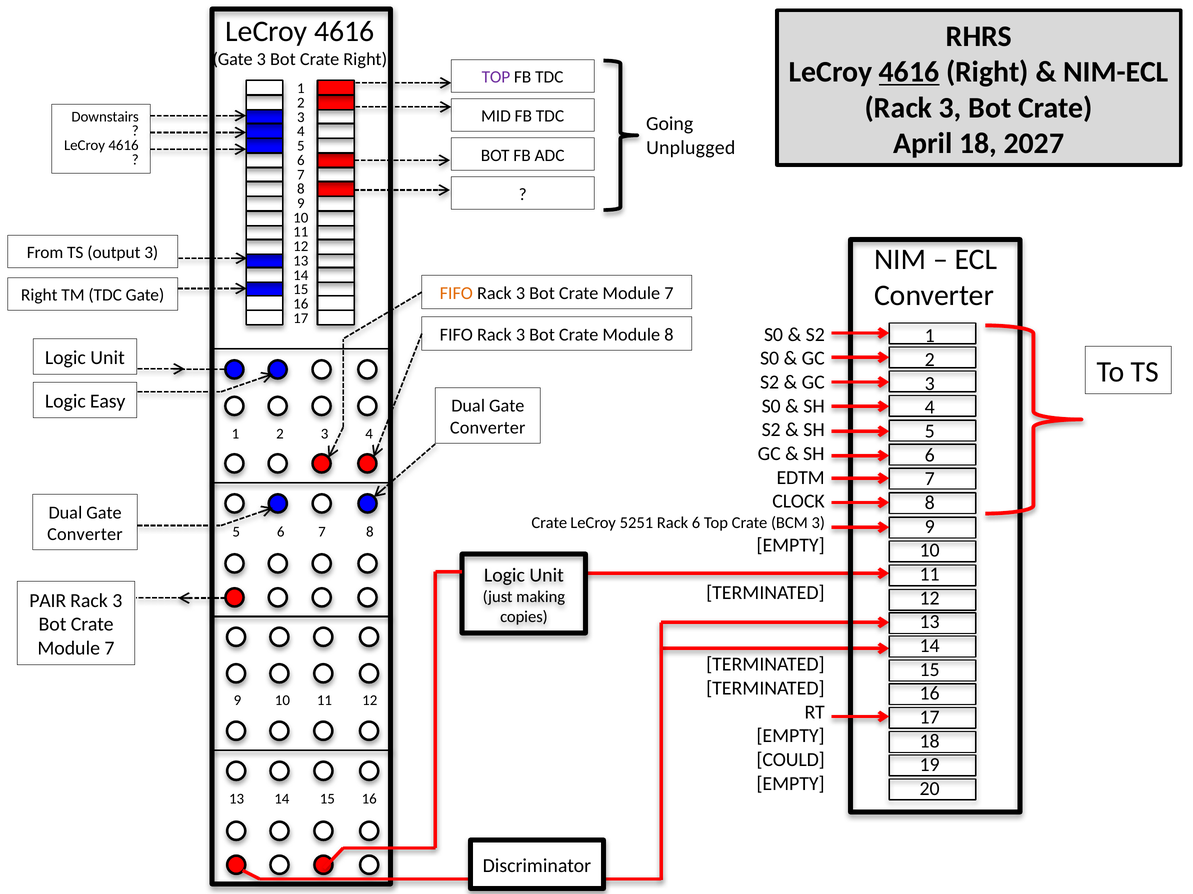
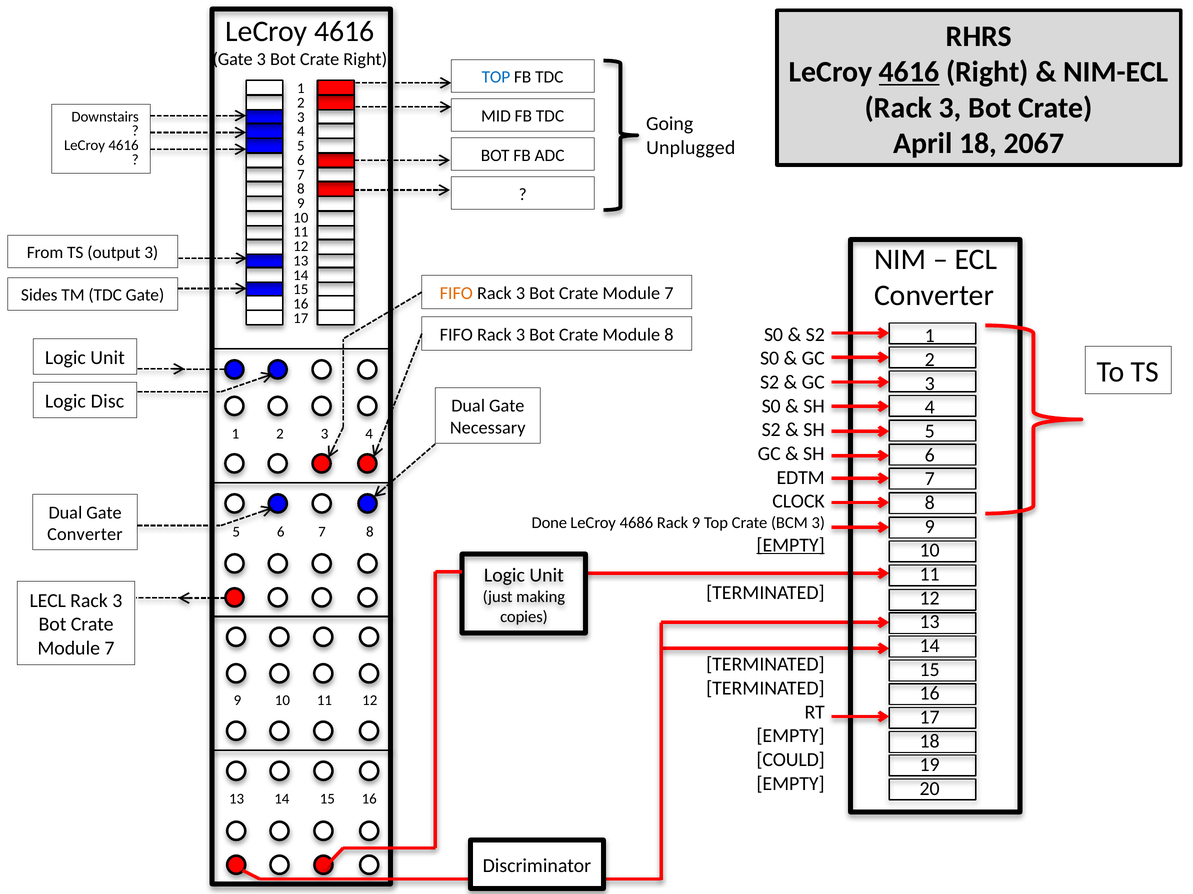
TOP colour: purple -> blue (496, 77)
2027: 2027 -> 2067 (1034, 144)
Right: Right -> Sides (39, 295)
Easy: Easy -> Disc (107, 402)
Converter: Converter -> Necessary (488, 428)
Crate: Crate -> Done (549, 523)
5251: 5251 -> 4686 (636, 523)
Rack 6: 6 -> 9 (696, 523)
EMPTY underline: none -> present (791, 546)
PAIR: PAIR -> LECL (48, 601)
